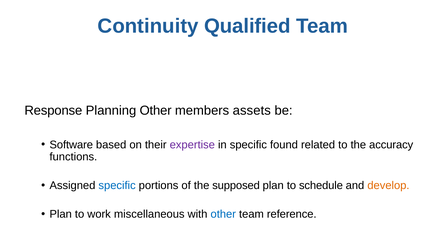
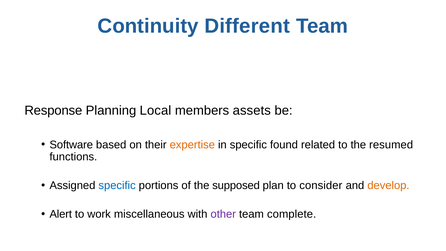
Qualified: Qualified -> Different (247, 26)
Planning Other: Other -> Local (155, 111)
expertise colour: purple -> orange (192, 145)
accuracy: accuracy -> resumed (391, 145)
schedule: schedule -> consider (321, 185)
Plan: Plan -> Alert (61, 214)
other colour: blue -> purple (223, 214)
reference: reference -> complete (292, 214)
